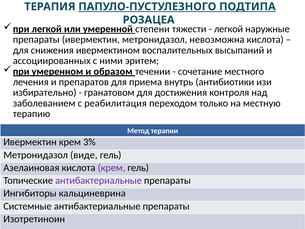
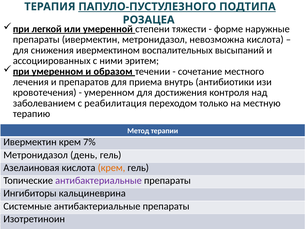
легкой: легкой -> форме (229, 29)
избирательно: избирательно -> кровотечения (45, 93)
гранатовом: гранатовом -> умеренном (109, 93)
3%: 3% -> 7% (89, 142)
виде: виде -> день (84, 155)
крем colour: purple -> orange (111, 168)
